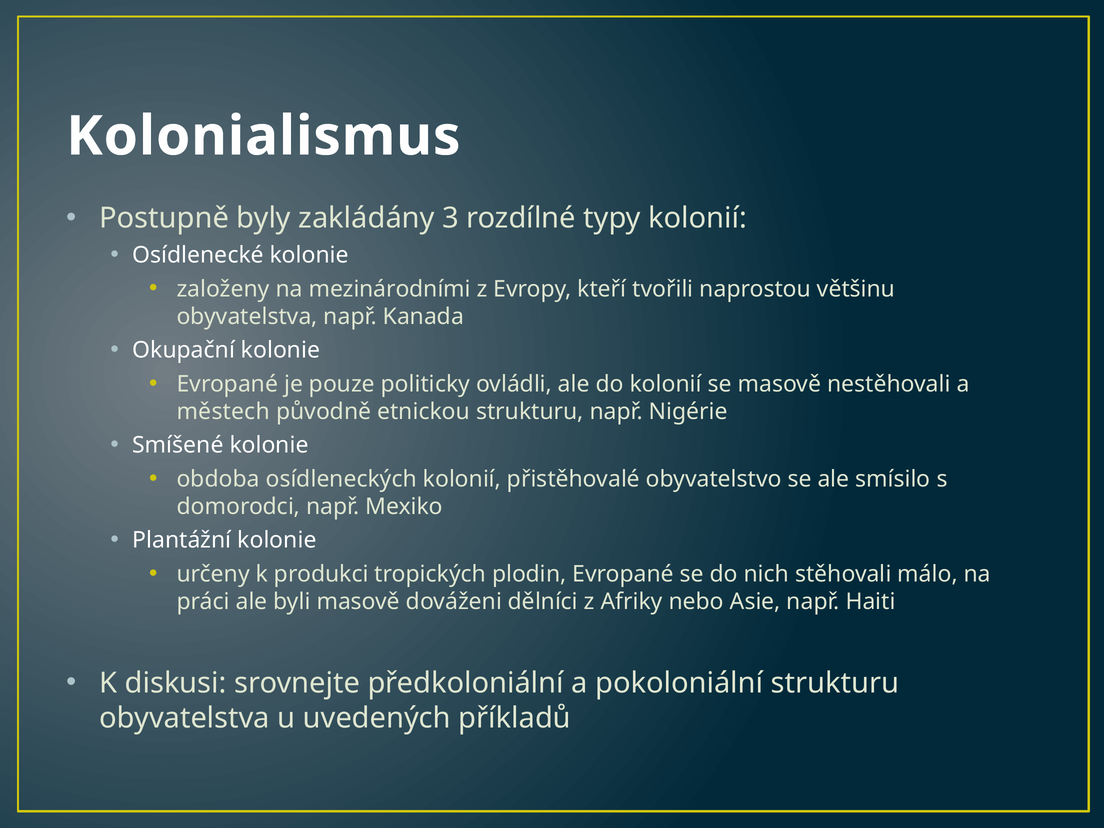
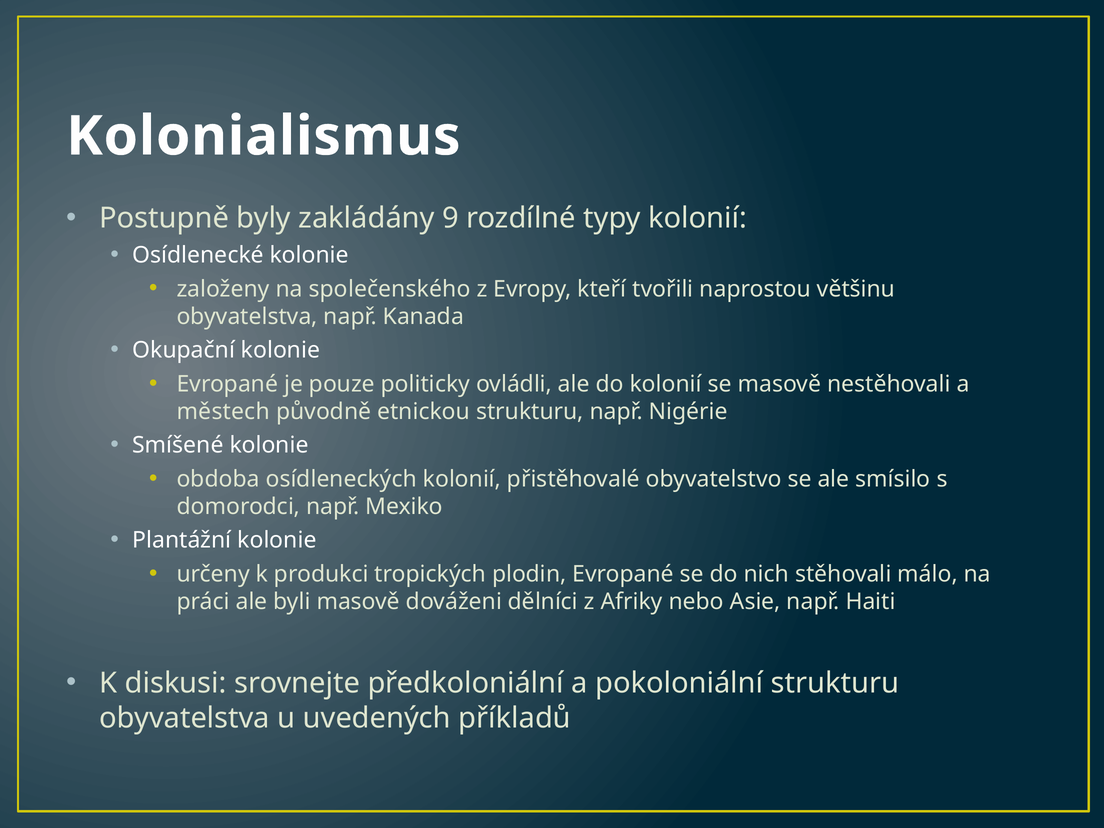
3: 3 -> 9 (450, 218)
mezinárodními: mezinárodními -> společenského (390, 289)
